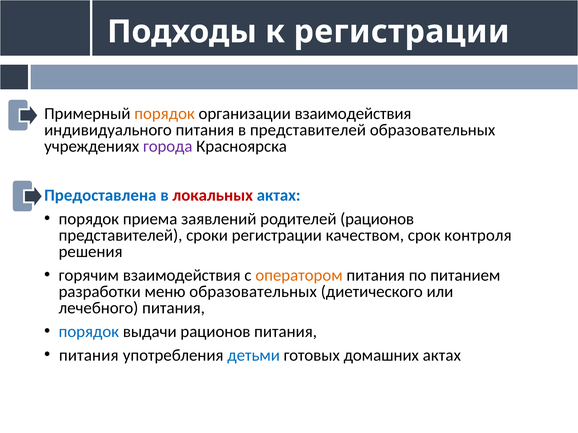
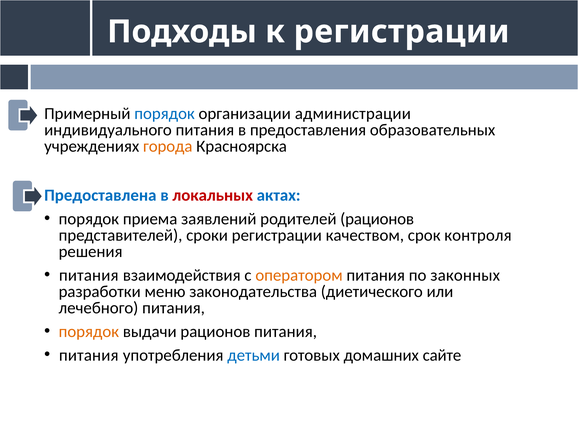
порядок colour: orange -> blue (165, 114)
организации взаимодействия: взаимодействия -> администрации (353, 114)
в представителей: представителей -> предоставления (308, 130)
города colour: purple -> orange (168, 147)
горячим: горячим -> питания (89, 276)
питанием: питанием -> законных (465, 276)
меню образовательных: образовательных -> законодательства (253, 292)
порядок colour: blue -> orange (89, 332)
домашних актах: актах -> сайте (442, 356)
